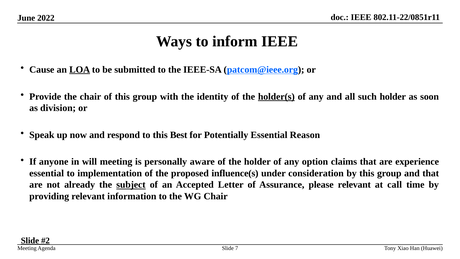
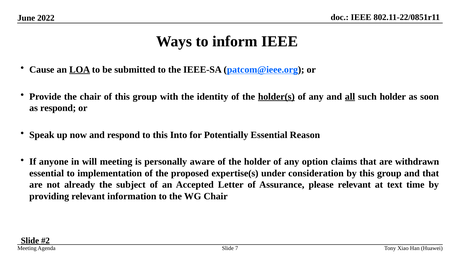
all underline: none -> present (350, 96)
as division: division -> respond (58, 108)
Best: Best -> Into (179, 135)
experience: experience -> withdrawn (417, 162)
influence(s: influence(s -> expertise(s (235, 173)
subject underline: present -> none (131, 185)
call: call -> text (395, 185)
